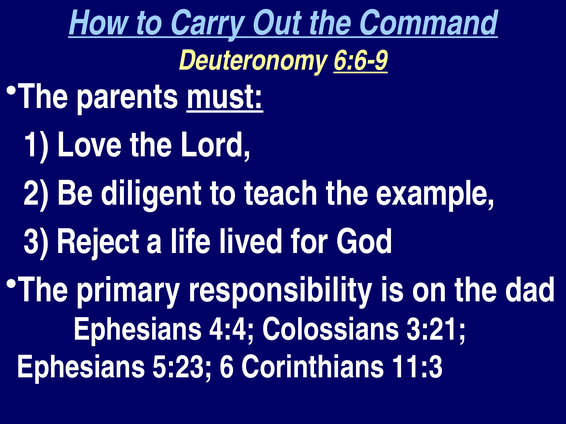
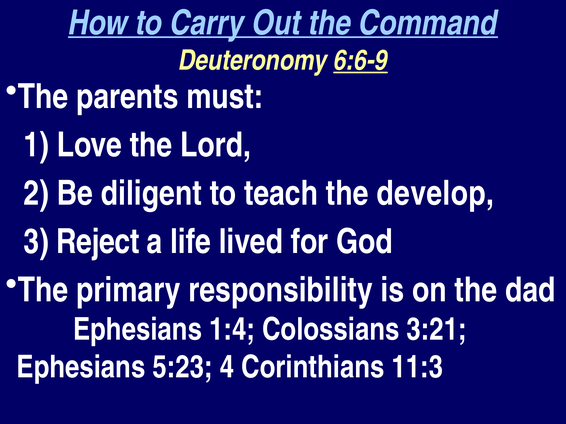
must underline: present -> none (225, 97)
example: example -> develop (435, 194)
4:4: 4:4 -> 1:4 (232, 330)
6: 6 -> 4 (227, 367)
